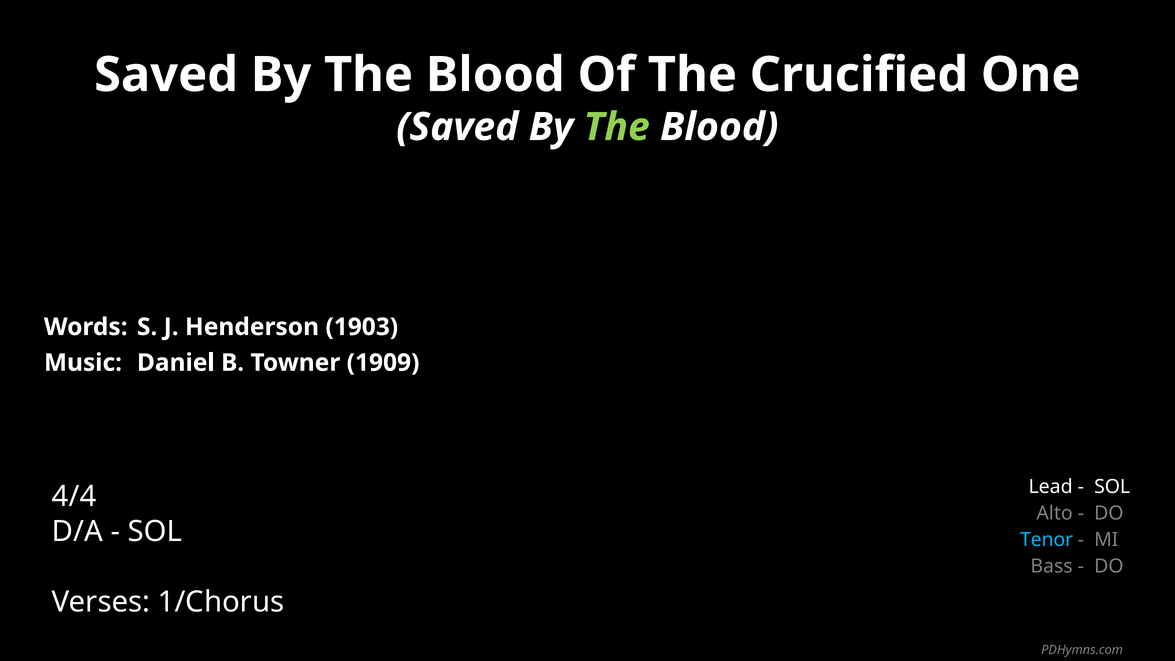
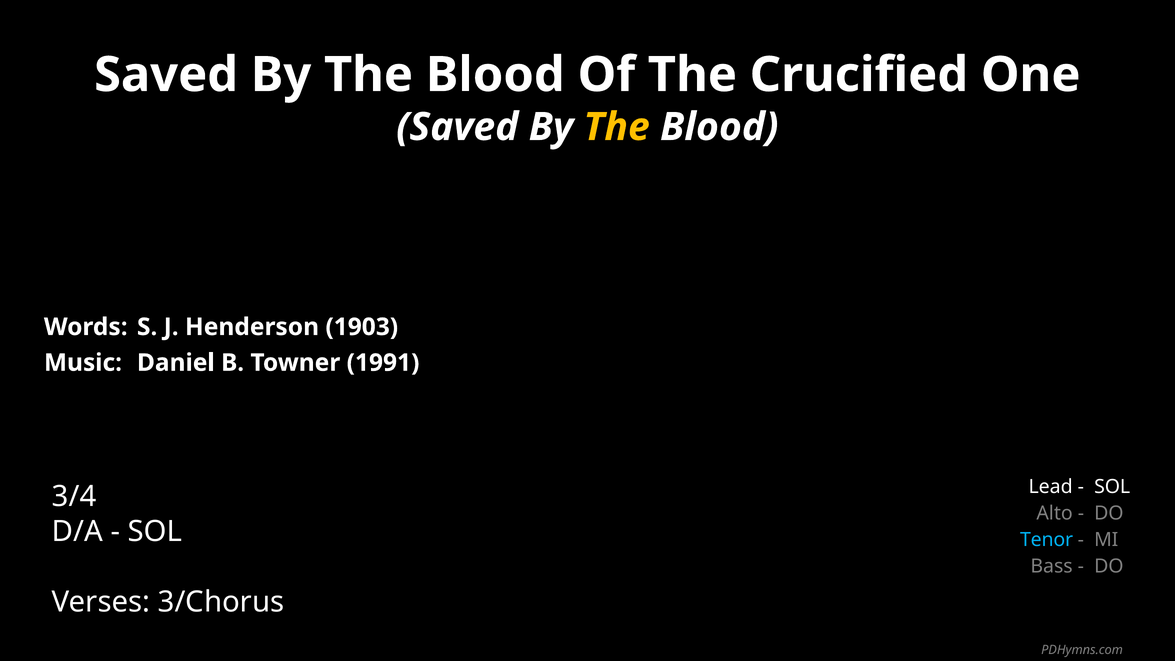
The colour: light green -> yellow (617, 127)
1909: 1909 -> 1991 (383, 363)
4/4: 4/4 -> 3/4 (74, 496)
1/Chorus: 1/Chorus -> 3/Chorus (221, 602)
